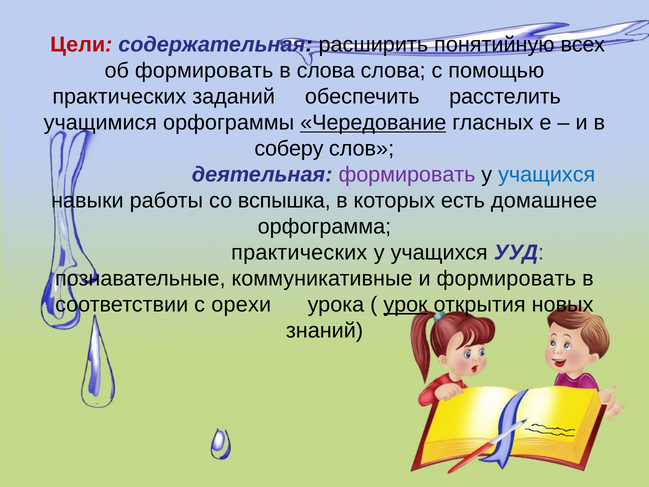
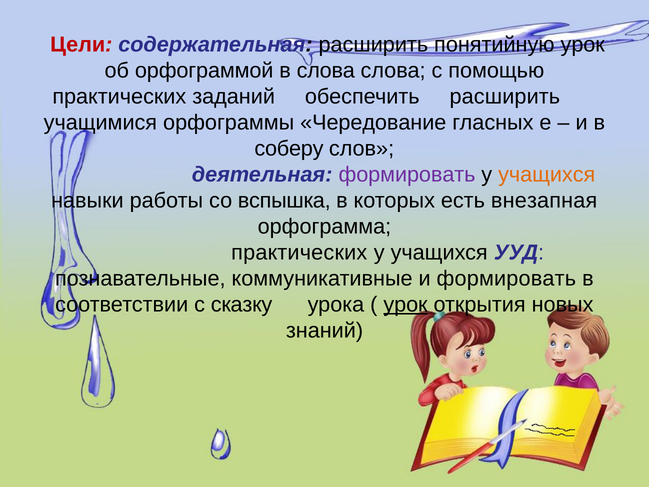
понятийную всех: всех -> урок (583, 45)
об формировать: формировать -> орфограммой (204, 71)
обеспечить расстелить: расстелить -> расширить (505, 97)
Чередование underline: present -> none (373, 123)
учащихся colour: blue -> orange (547, 175)
домашнее: домашнее -> внезапная (544, 201)
орехи: орехи -> сказку (241, 304)
